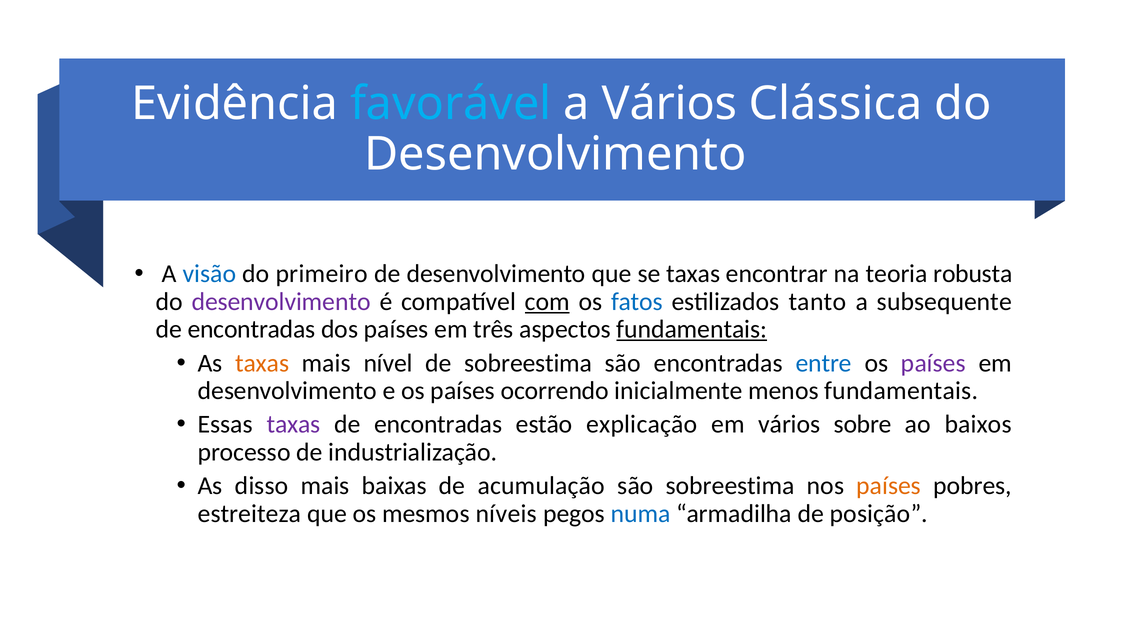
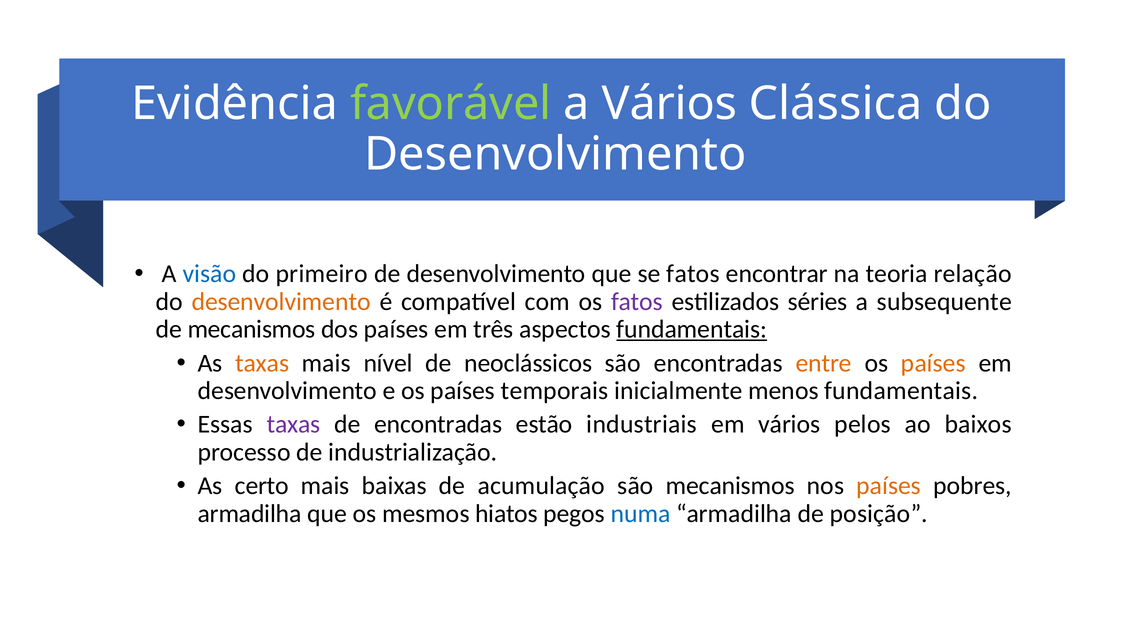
favorável colour: light blue -> light green (451, 104)
se taxas: taxas -> fatos (693, 274)
robusta: robusta -> relação (973, 274)
desenvolvimento colour: purple -> orange (281, 302)
com underline: present -> none (547, 302)
fatos colour: blue -> purple (637, 302)
tanto: tanto -> séries (818, 302)
encontradas: encontradas -> mecanismos (252, 330)
de sobreestima: sobreestima -> neoclássicos (528, 363)
entre colour: blue -> orange (824, 363)
países colour: purple -> orange (933, 363)
ocorrendo: ocorrendo -> temporais (555, 391)
explicação: explicação -> industriais (642, 425)
sobre: sobre -> pelos (863, 425)
disso: disso -> certo (262, 486)
são sobreestima: sobreestima -> mecanismos (730, 486)
estreiteza: estreiteza -> armadilha (250, 514)
níveis: níveis -> hiatos (506, 514)
